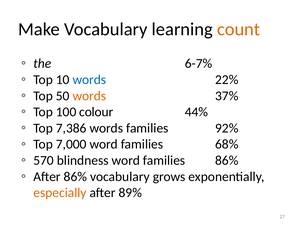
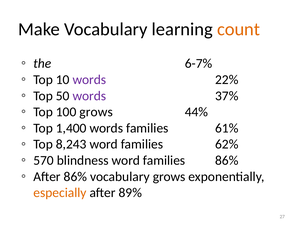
words colour: blue -> purple (89, 80)
words colour: orange -> purple (89, 96)
100 colour: colour -> grows (96, 112)
7,386: 7,386 -> 1,400 (71, 128)
92%: 92% -> 61% (227, 128)
7,000: 7,000 -> 8,243 (71, 144)
68%: 68% -> 62% (227, 144)
